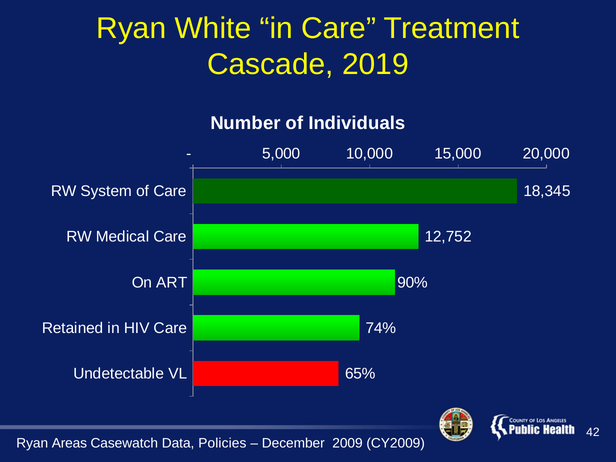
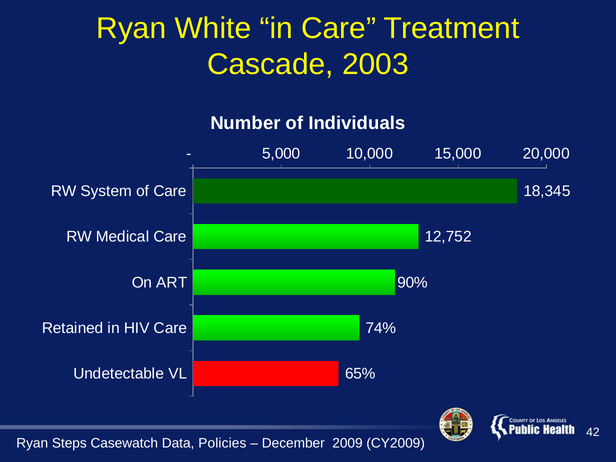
2019: 2019 -> 2003 (375, 64)
Areas: Areas -> Steps (69, 443)
